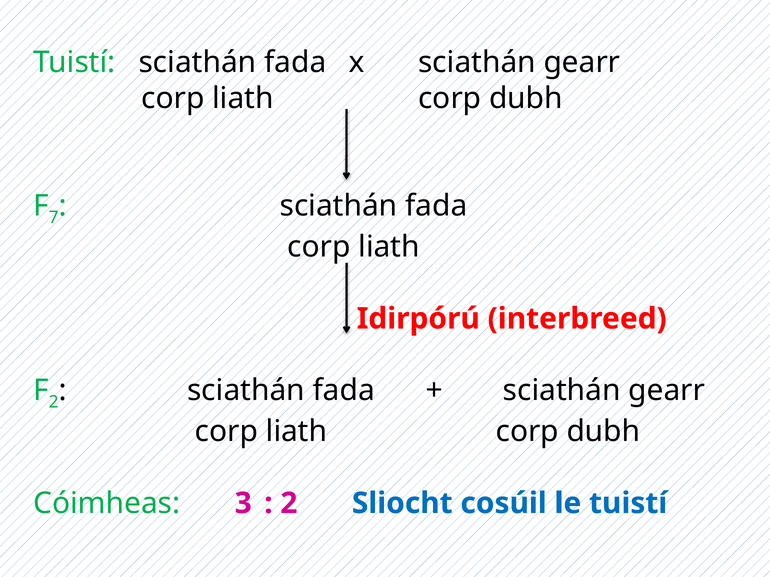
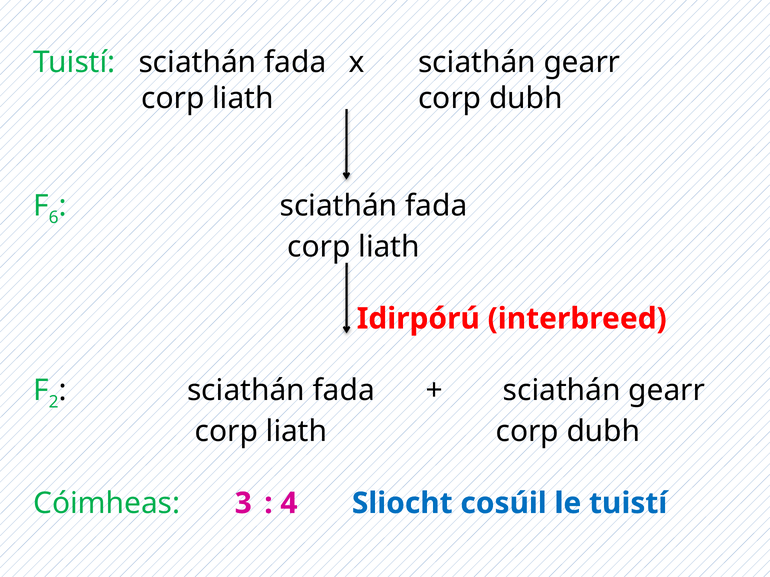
7: 7 -> 6 (54, 218)
2: 2 -> 4 (289, 504)
